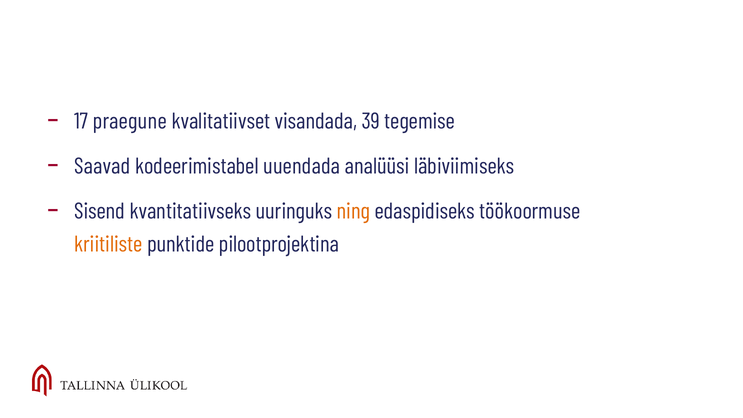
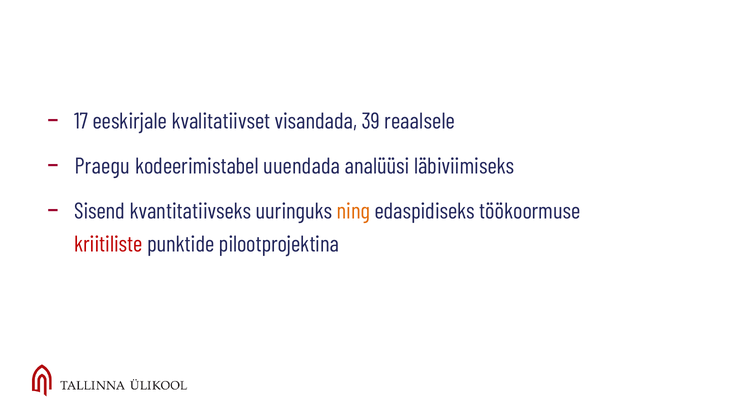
praegune: praegune -> eeskirjale (130, 121)
tegemise: tegemise -> reaalsele (420, 121)
Saavad: Saavad -> Praegu (102, 166)
kriitiliste colour: orange -> red (108, 244)
